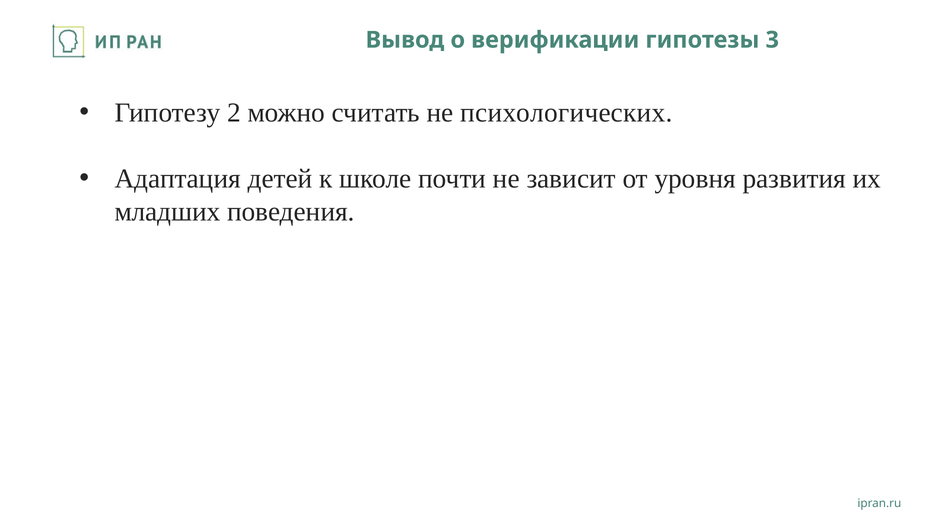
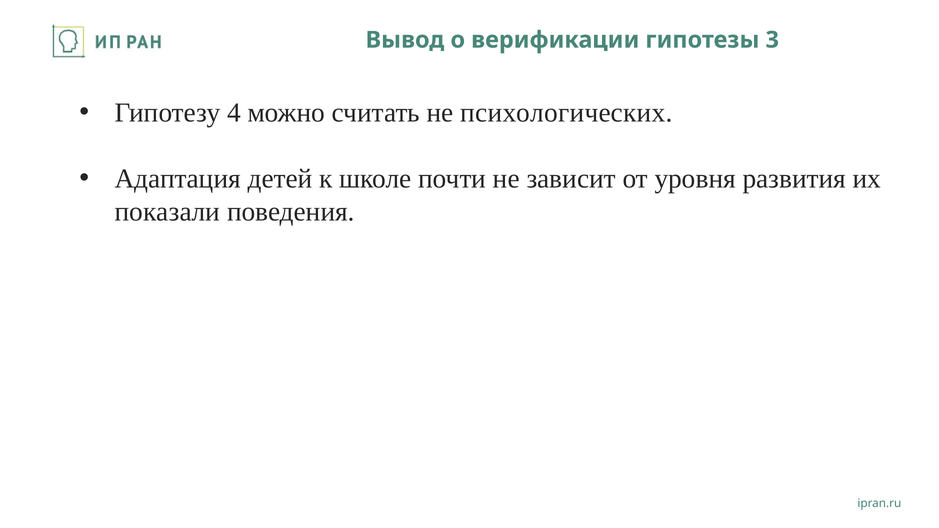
2: 2 -> 4 (234, 113)
младших: младших -> показали (167, 212)
